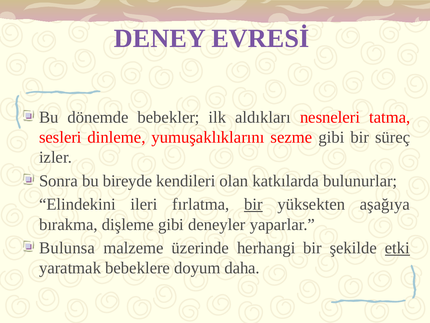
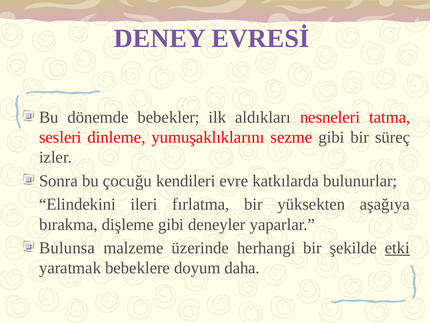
bireyde: bireyde -> çocuğu (127, 181)
olan: olan -> evre (234, 181)
bir underline: present -> none (253, 204)
